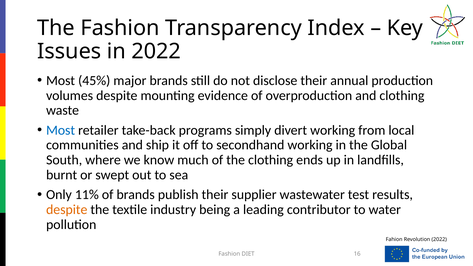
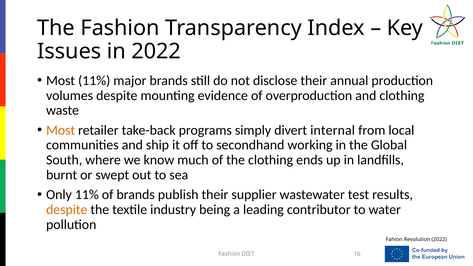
Most 45%: 45% -> 11% (94, 81)
Most colour: blue -> orange (61, 130)
divert working: working -> internal (333, 130)
